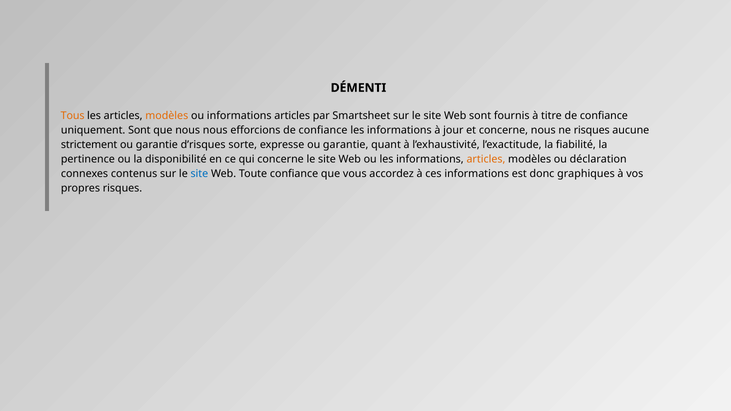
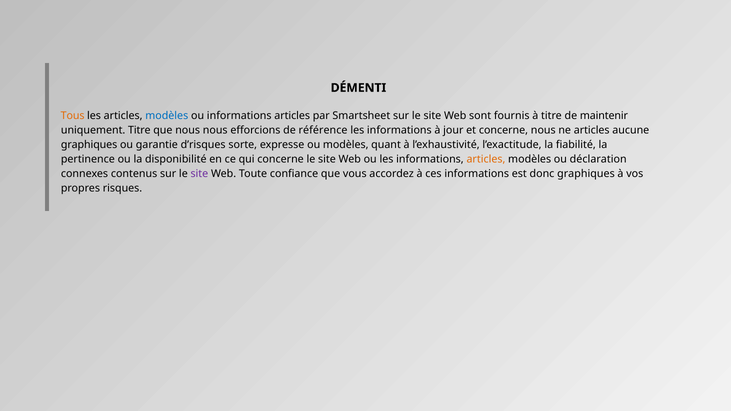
modèles colour: orange -> blue (167, 116)
titre de confiance: confiance -> maintenir (604, 116)
uniquement Sont: Sont -> Titre (139, 130)
efforcions de confiance: confiance -> référence (323, 130)
ne risques: risques -> articles (592, 130)
strictement: strictement -> graphiques (89, 145)
expresse ou garantie: garantie -> modèles (346, 145)
site colour: blue -> purple (199, 174)
